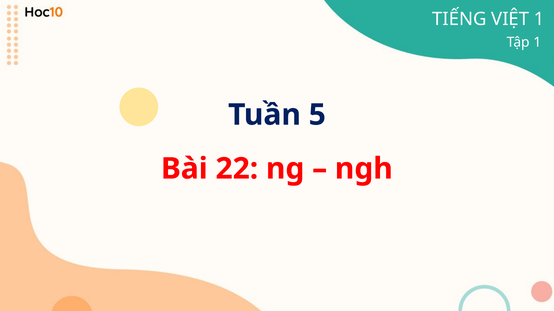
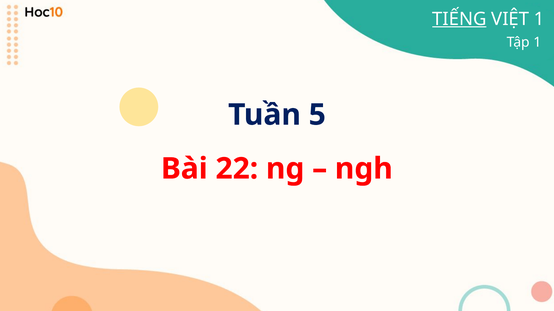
TIẾNG underline: none -> present (459, 19)
